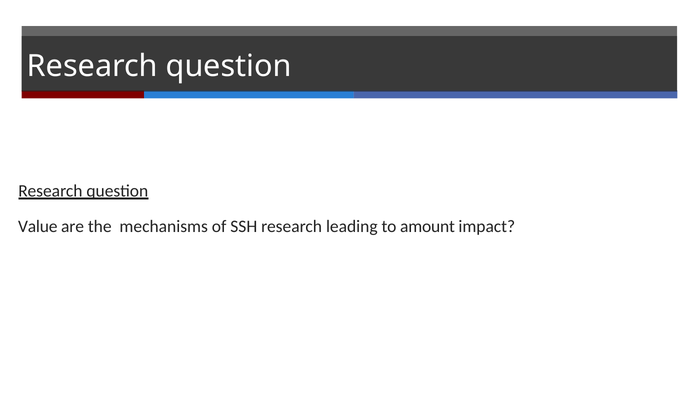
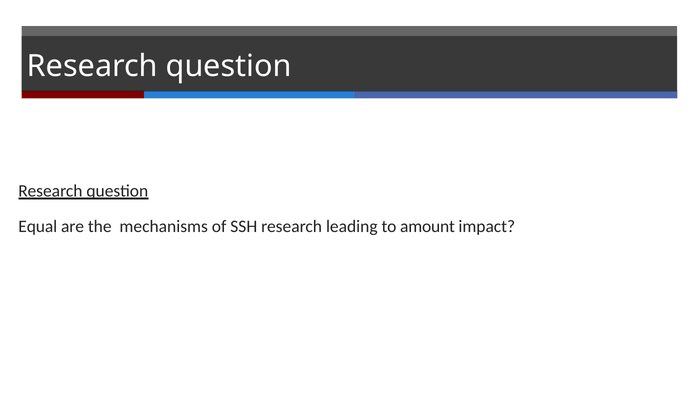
Value: Value -> Equal (38, 227)
